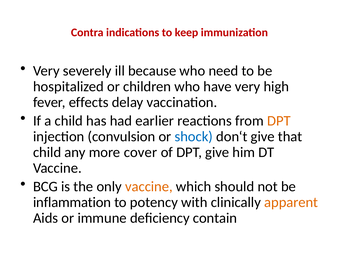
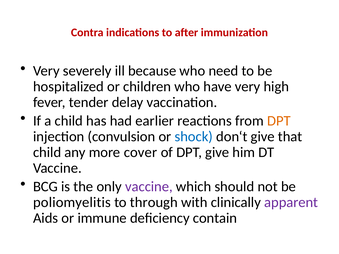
keep: keep -> after (186, 32)
effects: effects -> tender (89, 102)
vaccine colour: orange -> purple (149, 187)
inflammation: inflammation -> poliomyelitis (72, 202)
potency: potency -> through (154, 202)
apparent colour: orange -> purple (291, 202)
